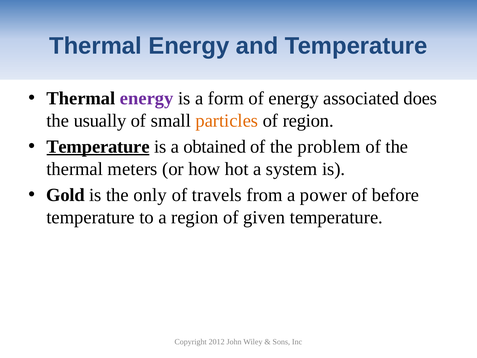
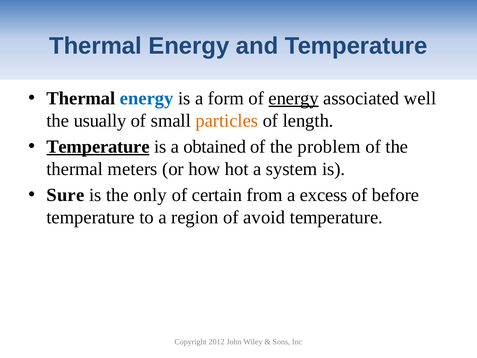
energy colour: purple -> blue (147, 98)
energy underline: none -> present (294, 98)
does: does -> well (420, 98)
of region: region -> length (308, 121)
Gold: Gold -> Sure (65, 195)
travels: travels -> certain (217, 195)
power: power -> excess (324, 195)
given: given -> avoid (264, 217)
